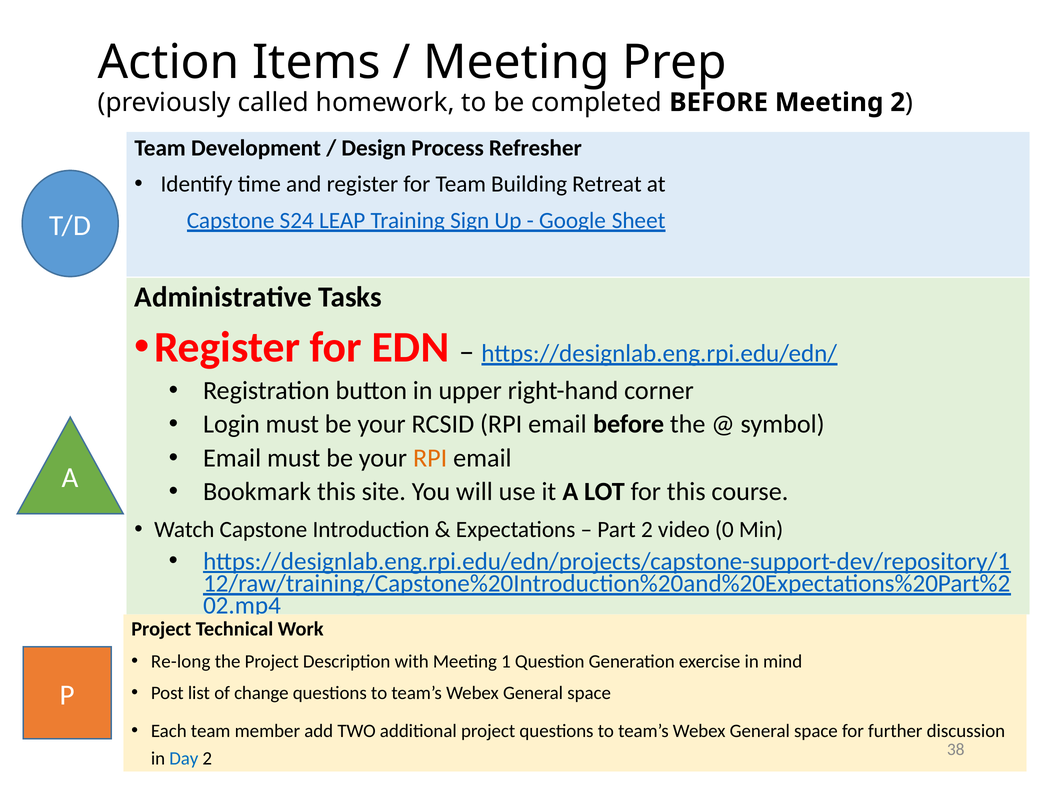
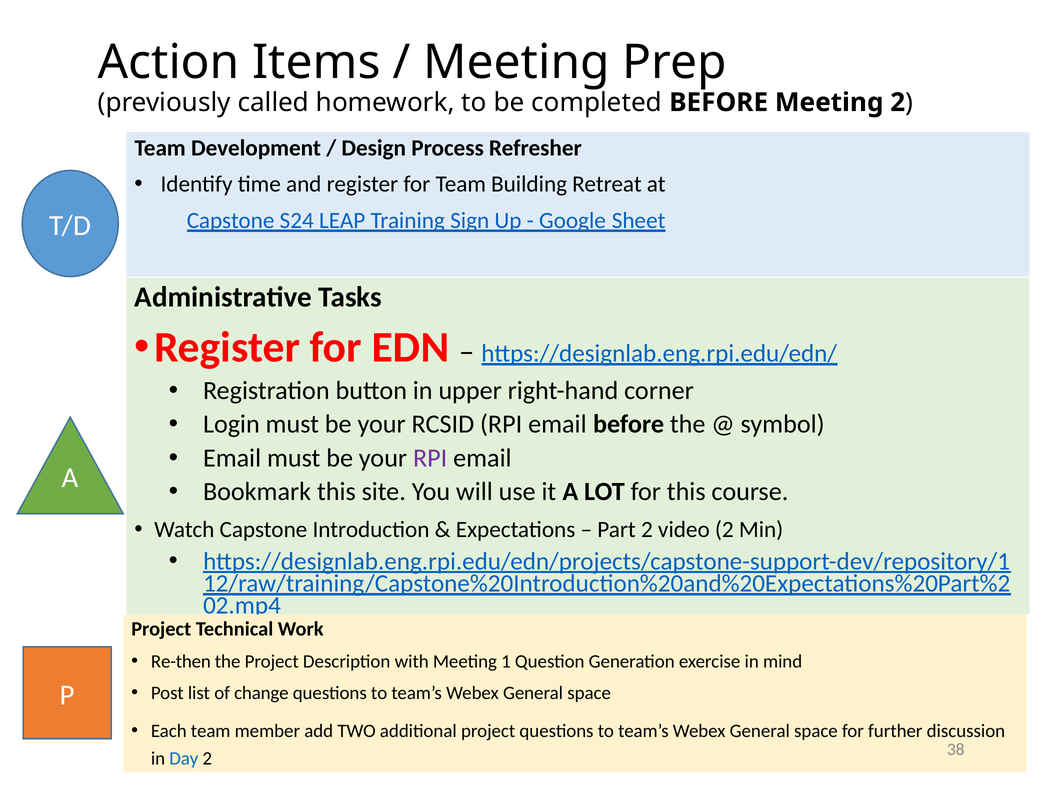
RPI colour: orange -> purple (430, 458)
video 0: 0 -> 2 (724, 530)
Re-long: Re-long -> Re-then (181, 662)
